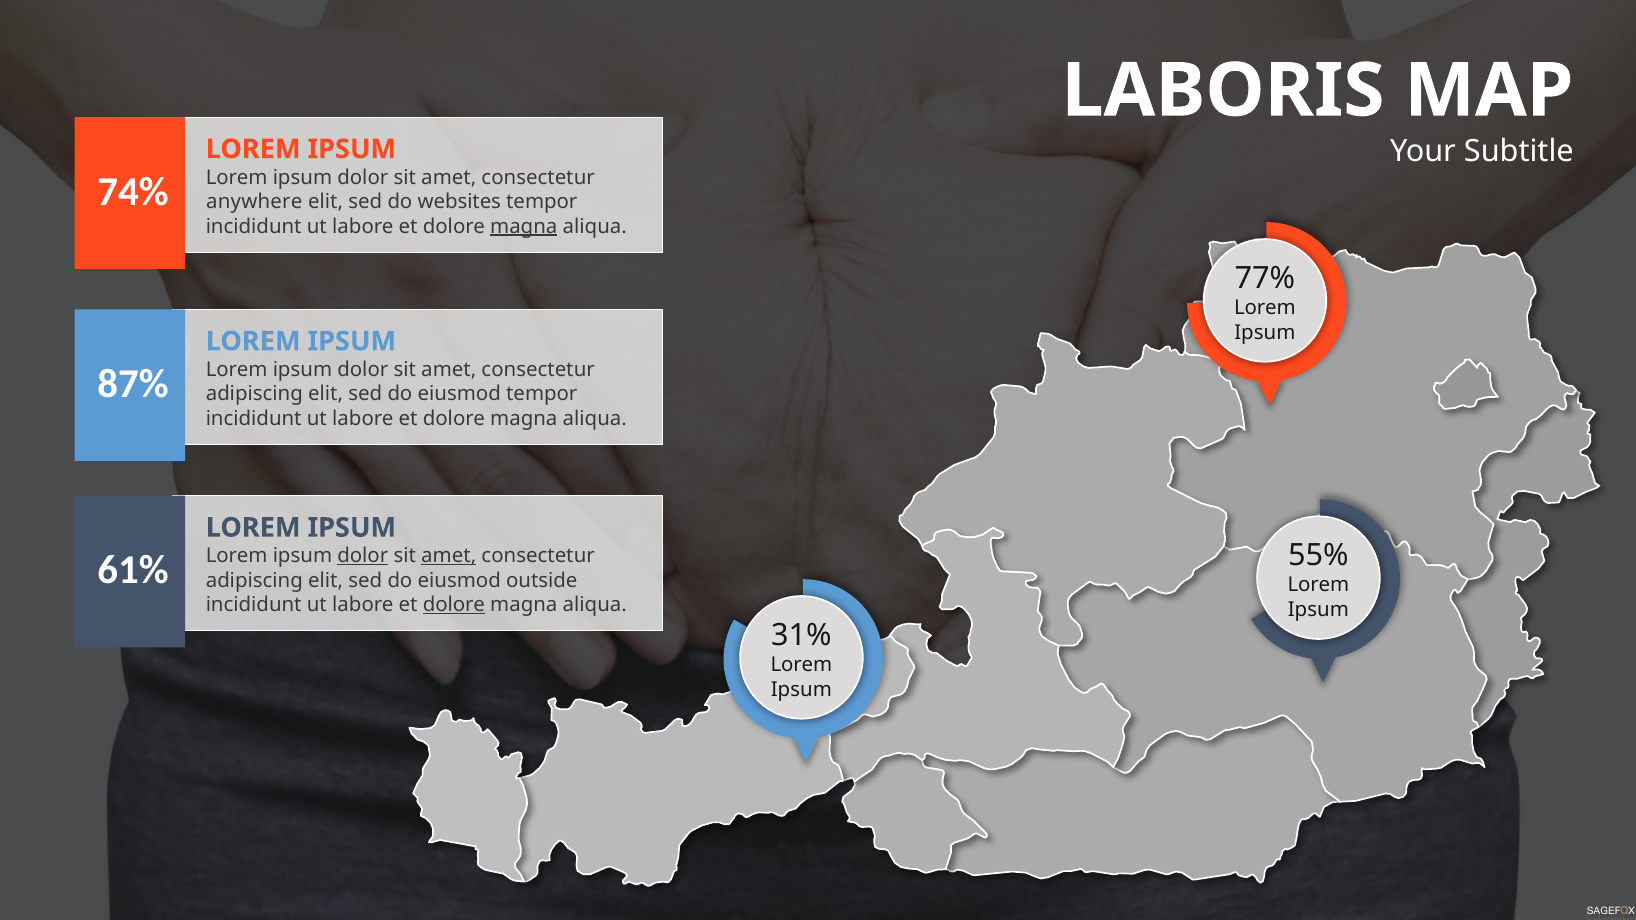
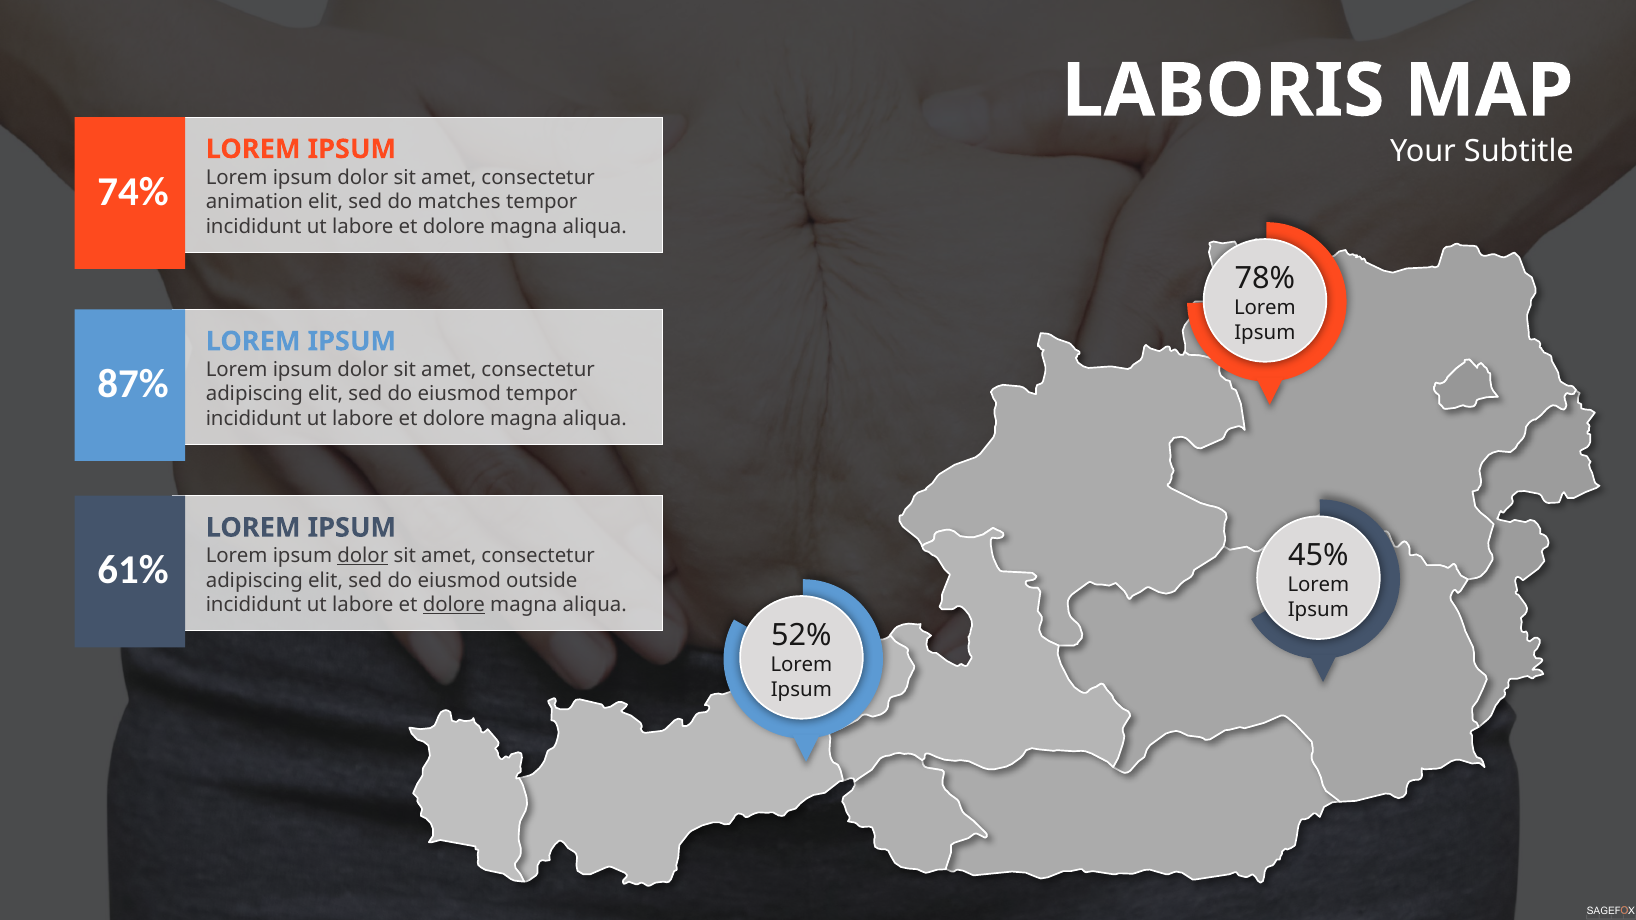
anywhere: anywhere -> animation (254, 202)
websites: websites -> matches (459, 202)
magna underline: present -> none (524, 226)
77%: 77% -> 78% (1265, 278)
55%: 55% -> 45% (1318, 555)
amet underline: present -> none (449, 556)
31%: 31% -> 52% (801, 635)
